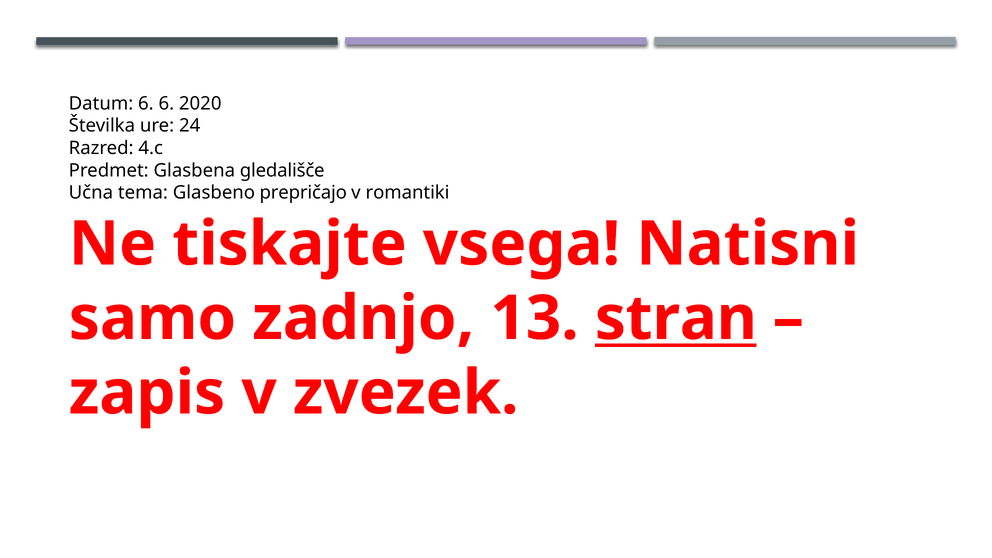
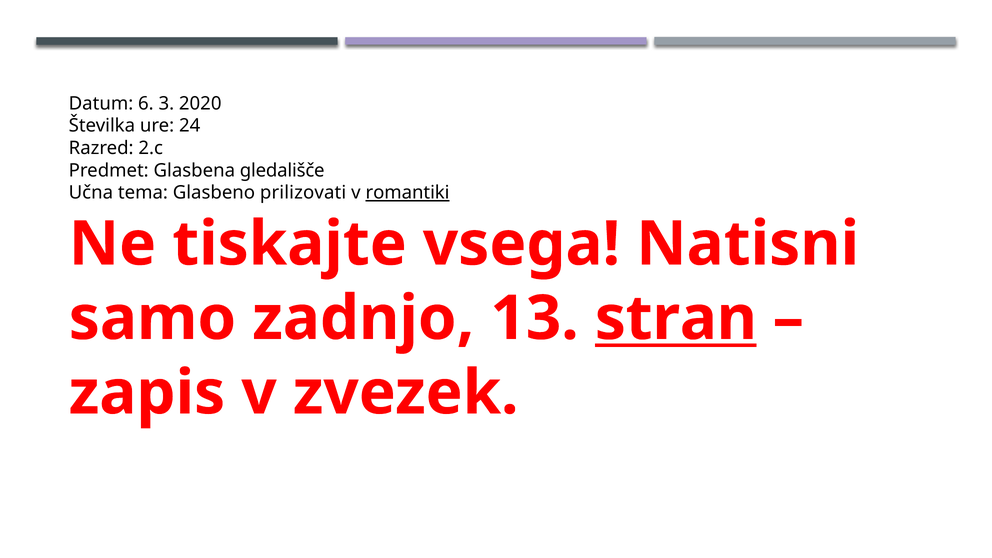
6 6: 6 -> 3 (166, 103)
4.c: 4.c -> 2.c (151, 148)
prepričajo: prepričajo -> prilizovati (303, 193)
romantiki underline: none -> present (408, 193)
